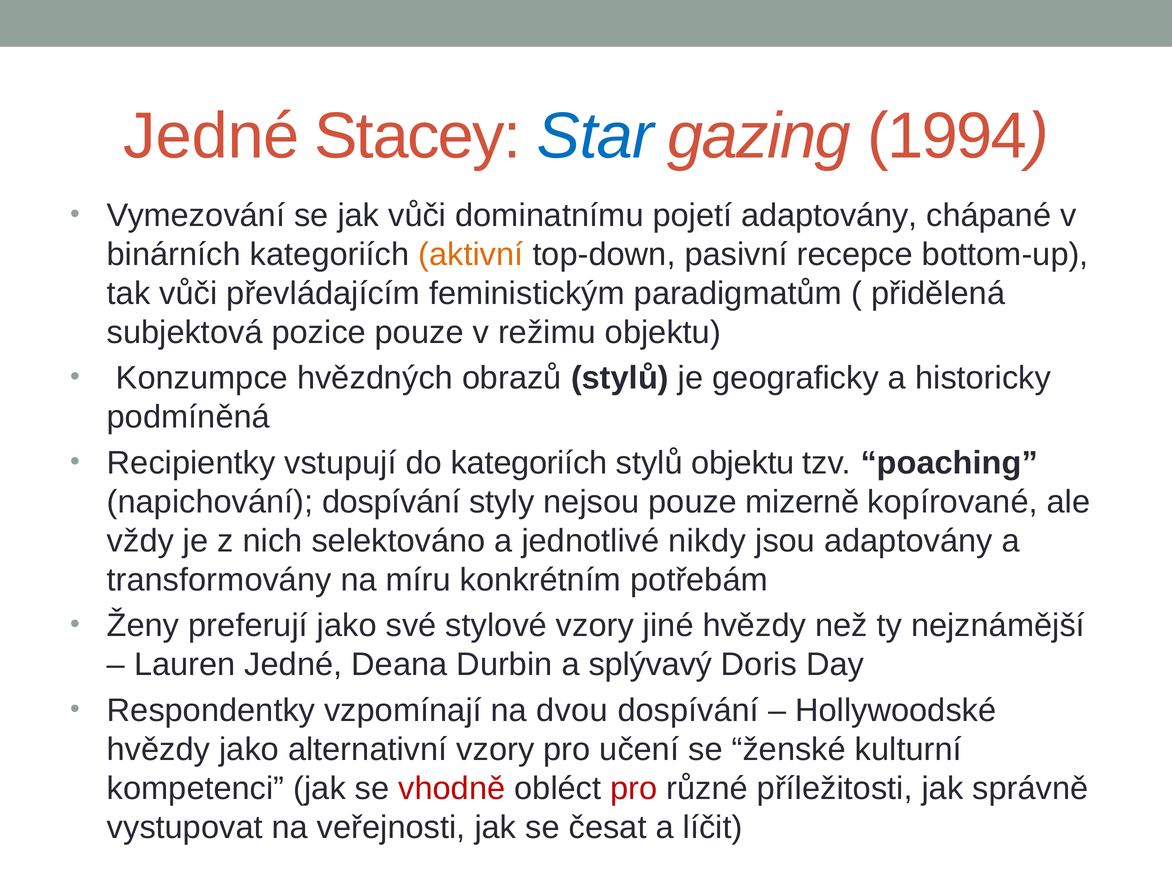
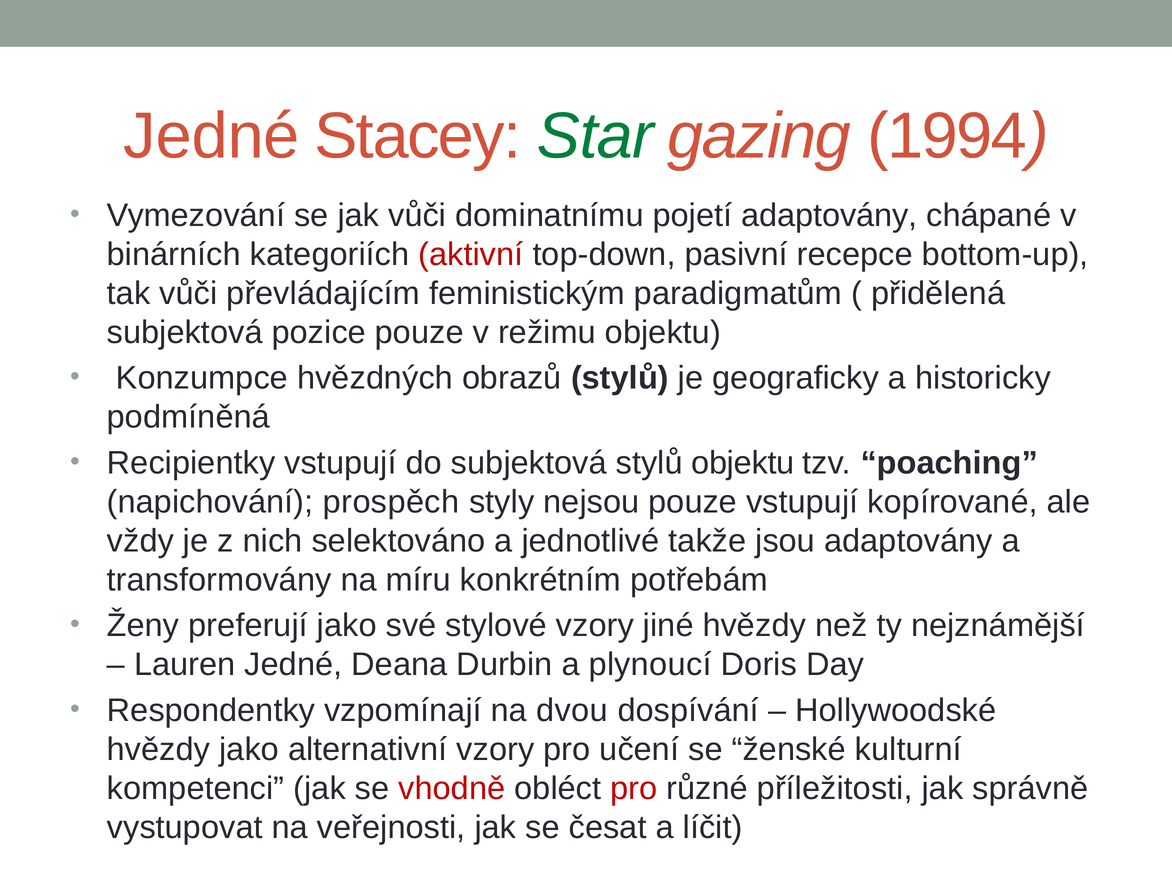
Star colour: blue -> green (595, 136)
aktivní colour: orange -> red (471, 254)
do kategoriích: kategoriích -> subjektová (529, 463)
napichování dospívání: dospívání -> prospěch (391, 502)
pouze mizerně: mizerně -> vstupují (802, 502)
nikdy: nikdy -> takže (707, 541)
splývavý: splývavý -> plynoucí (650, 665)
